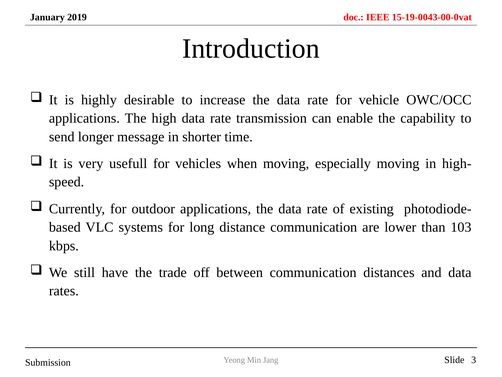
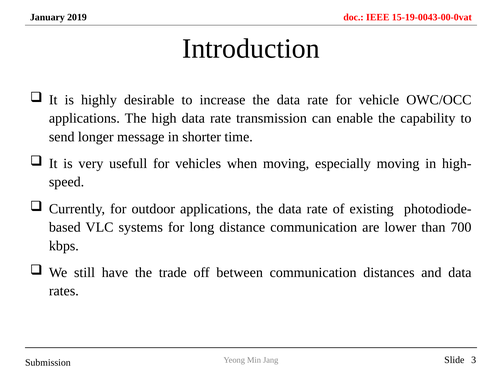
103: 103 -> 700 (461, 227)
